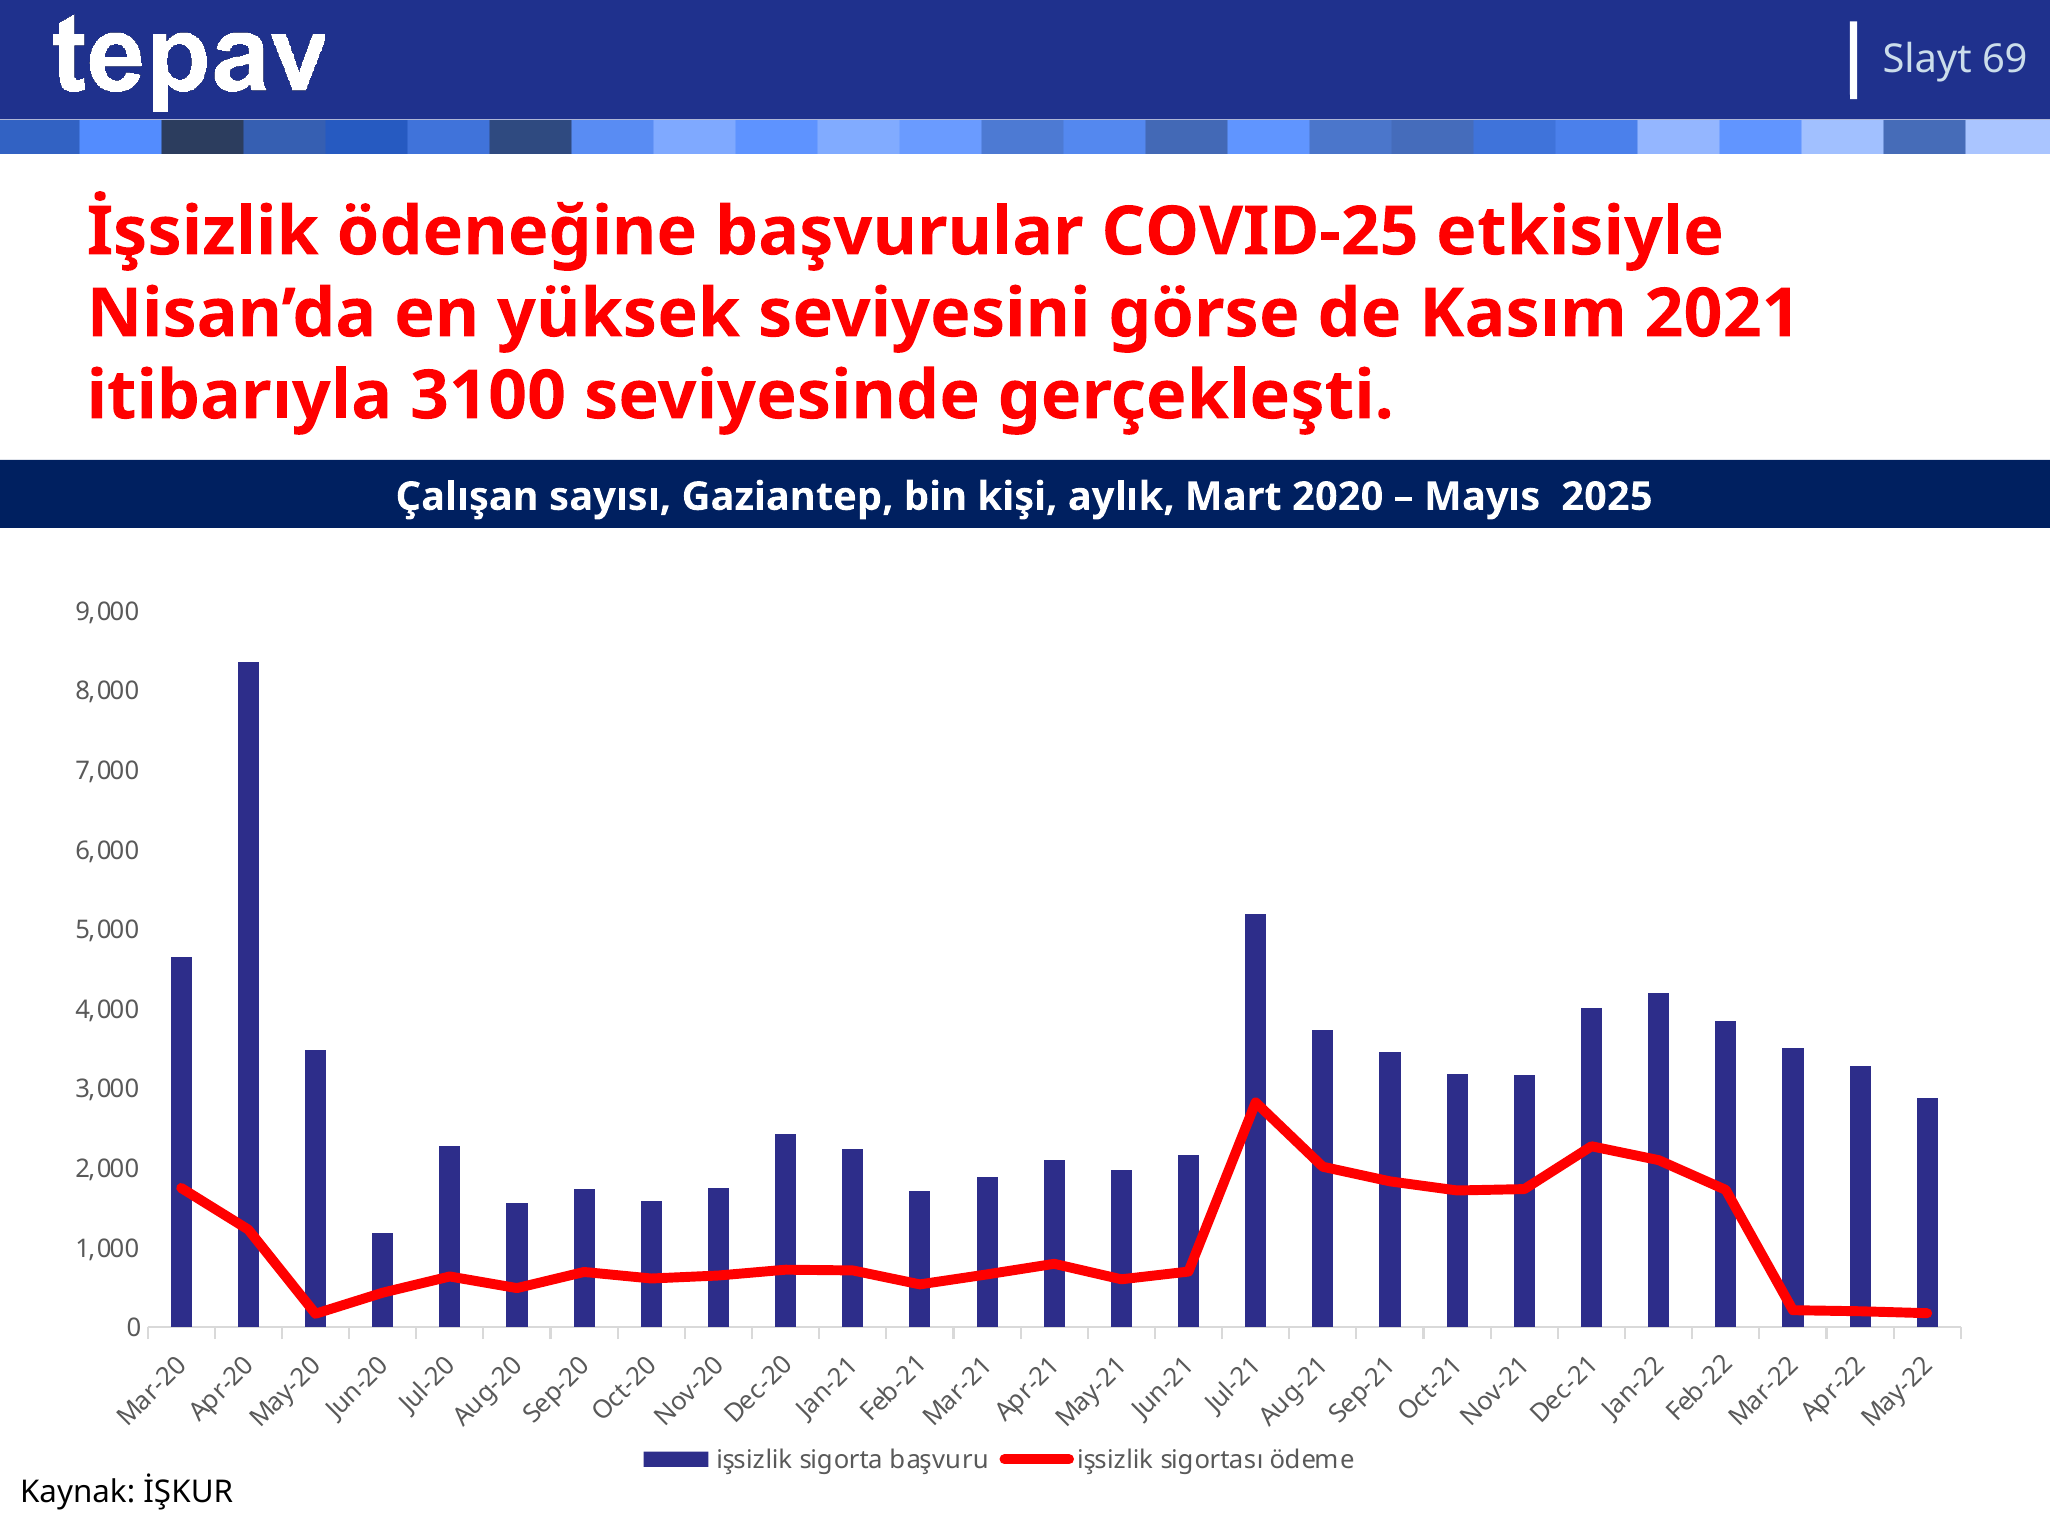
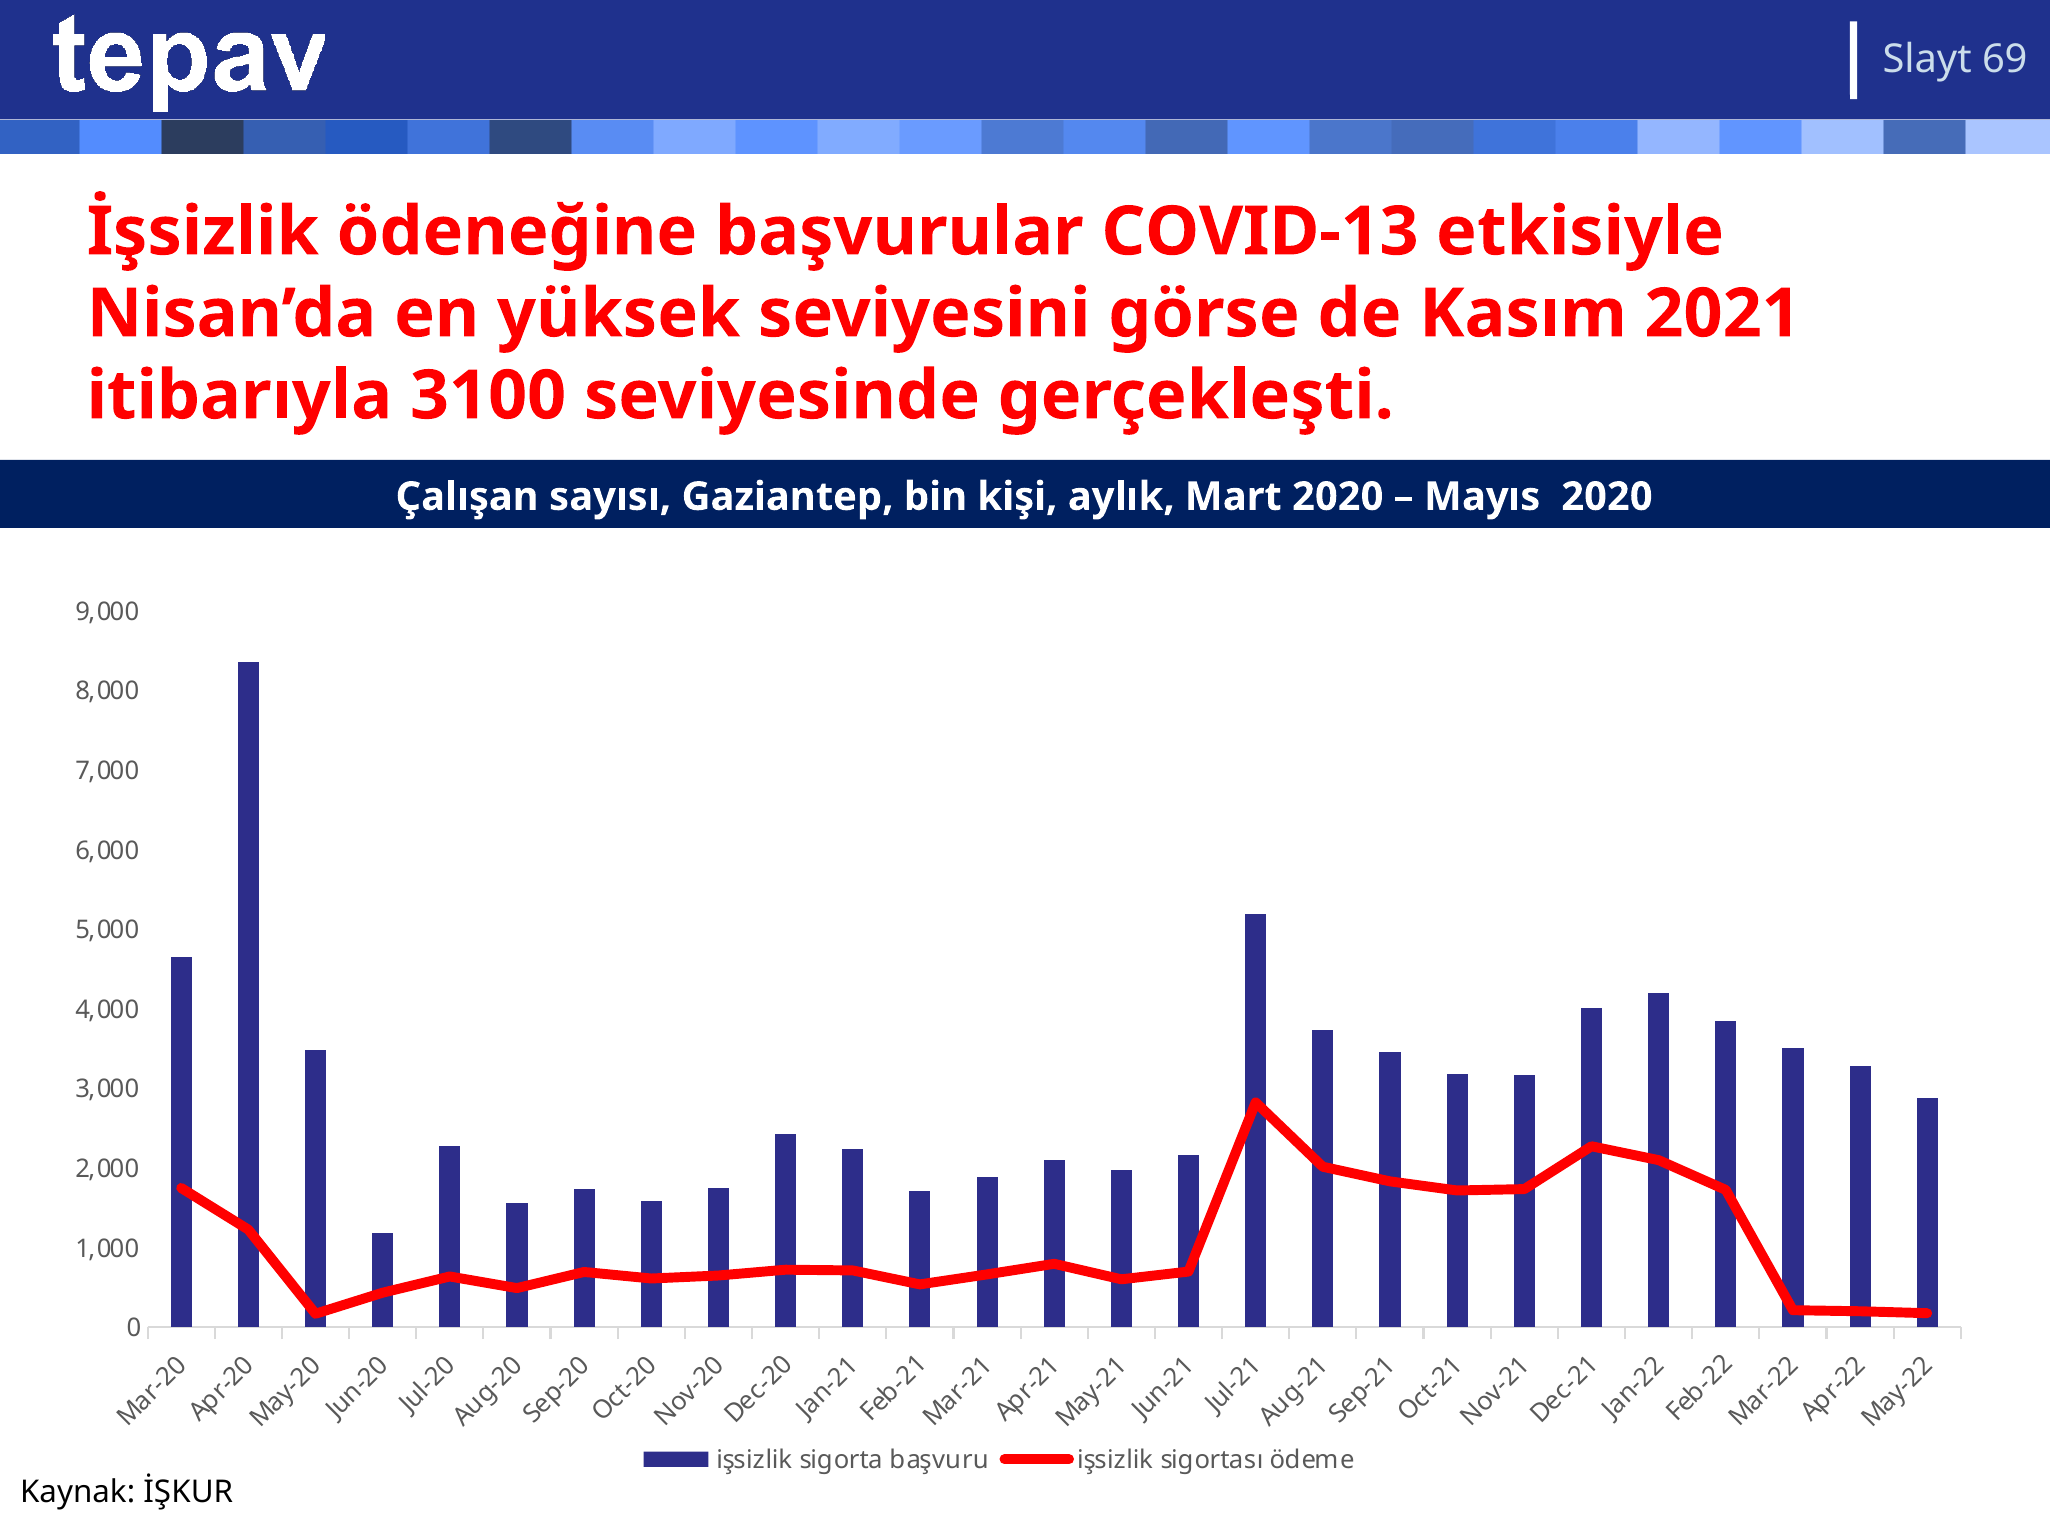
COVID-25: COVID-25 -> COVID-13 (1260, 232)
Mayıs 2025: 2025 -> 2020 (1607, 497)
